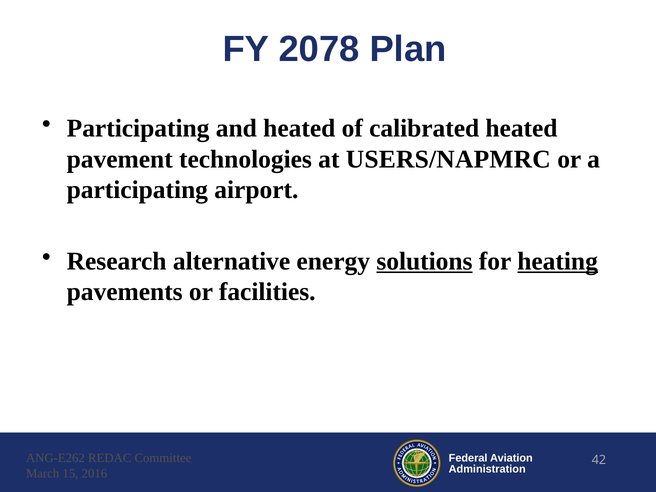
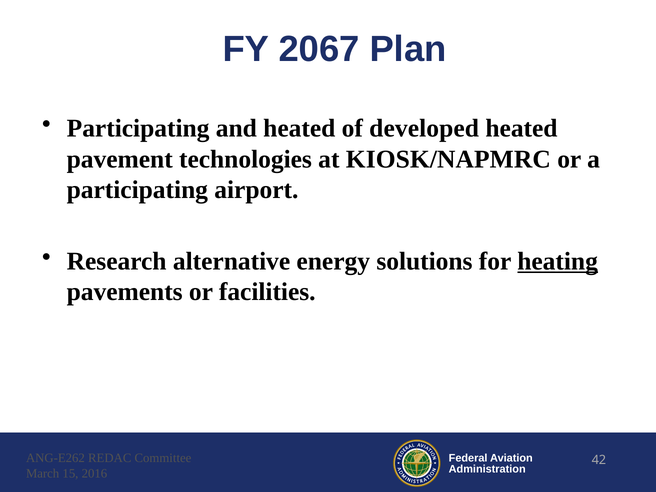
2078: 2078 -> 2067 (319, 49)
calibrated: calibrated -> developed (424, 129)
USERS/NAPMRC: USERS/NAPMRC -> KIOSK/NAPMRC (448, 159)
solutions underline: present -> none (424, 261)
